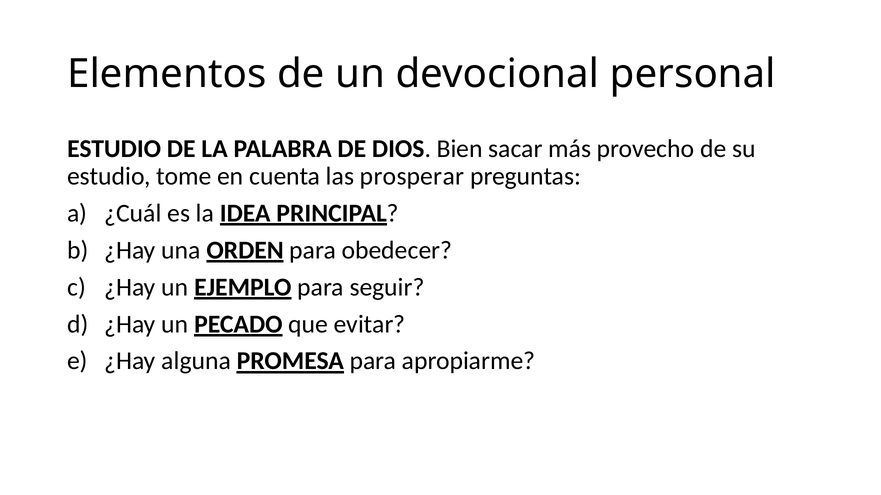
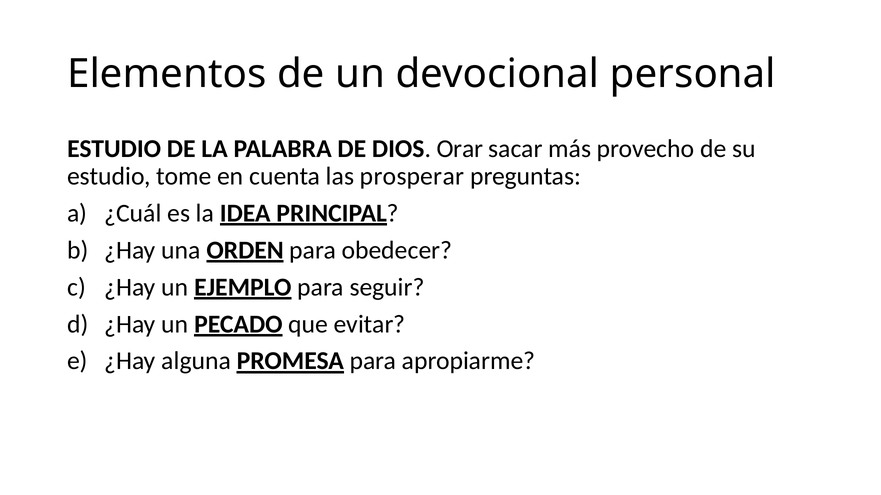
Bien: Bien -> Orar (460, 149)
